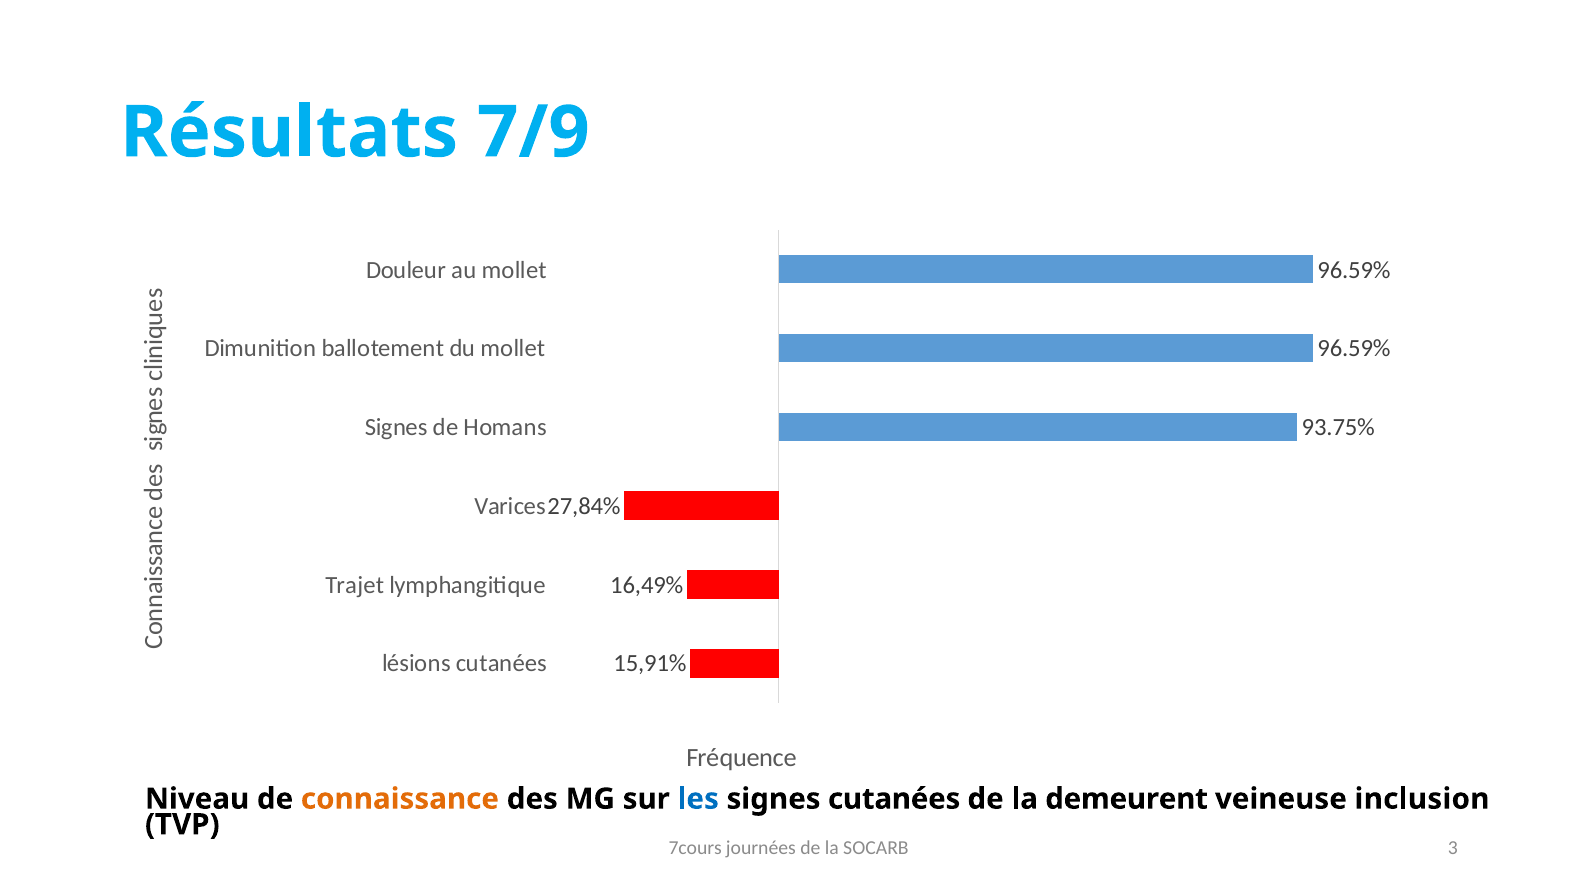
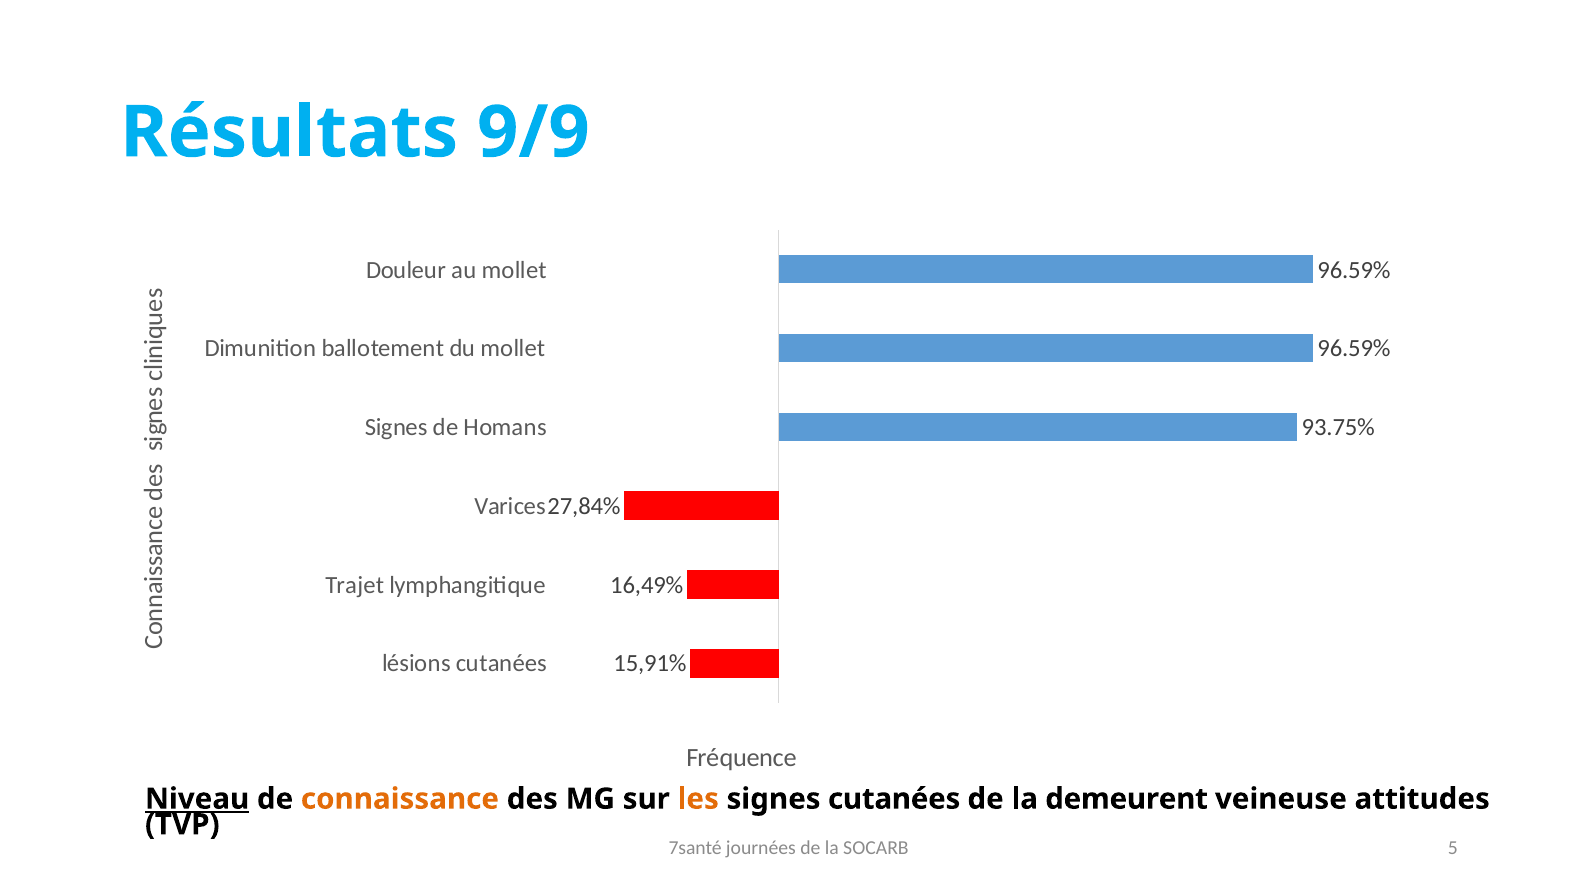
7/9: 7/9 -> 9/9 (533, 133)
Niveau underline: none -> present (197, 799)
les colour: blue -> orange (698, 799)
inclusion: inclusion -> attitudes (1422, 799)
7cours: 7cours -> 7santé (695, 847)
3: 3 -> 5 (1453, 847)
